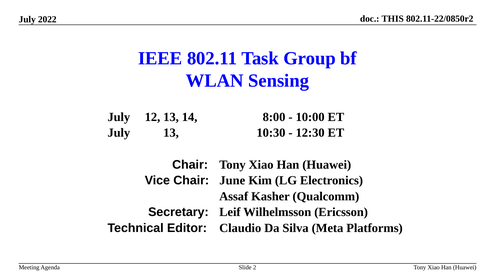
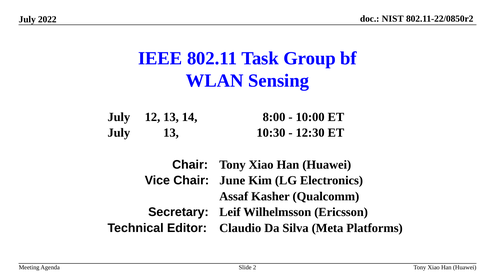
THIS: THIS -> NIST (393, 19)
